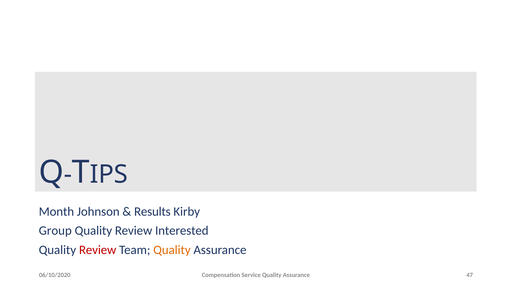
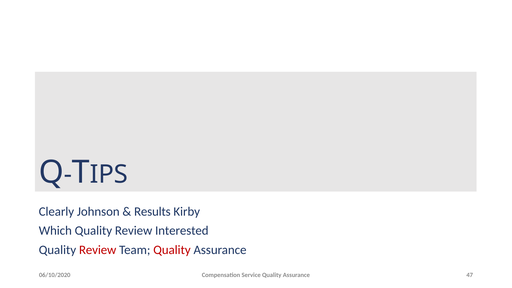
Month: Month -> Clearly (56, 211)
Group: Group -> Which (55, 231)
Quality colour: orange -> red (172, 250)
